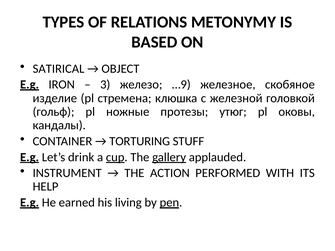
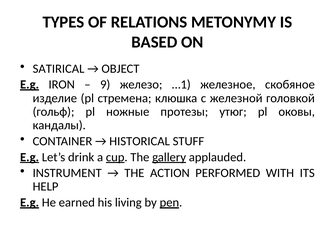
3: 3 -> 9 (105, 85)
…9: …9 -> …1 (181, 85)
TORTURING: TORTURING -> HISTORICAL (140, 141)
